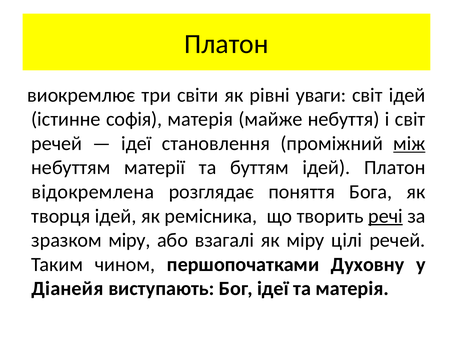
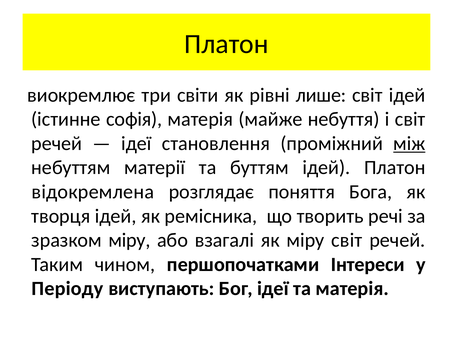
уваги: уваги -> лише (321, 95)
речі underline: present -> none (386, 216)
міру цілі: цілі -> світ (347, 240)
Духовну: Духовну -> Інтереси (368, 264)
Діанейя: Діанейя -> Періоду (67, 288)
